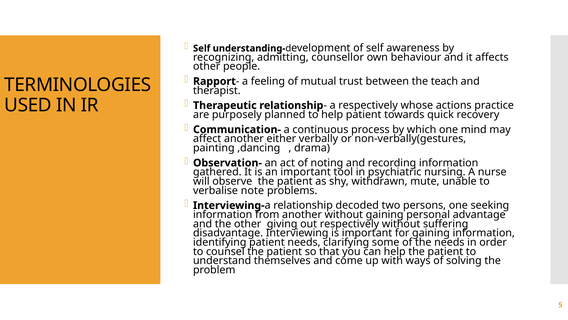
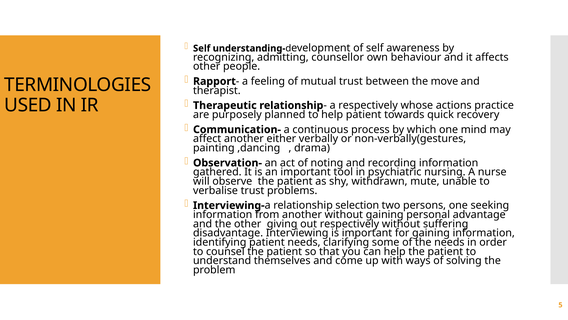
teach: teach -> move (444, 81)
verbalise note: note -> trust (252, 190)
decoded: decoded -> selection (357, 205)
